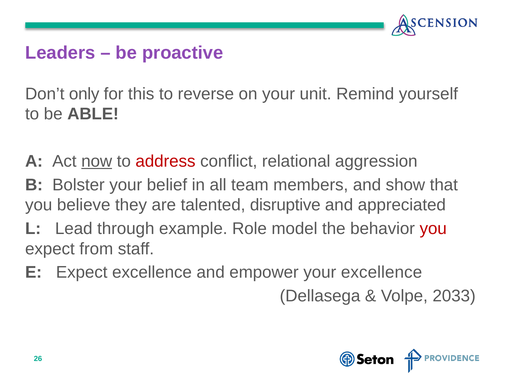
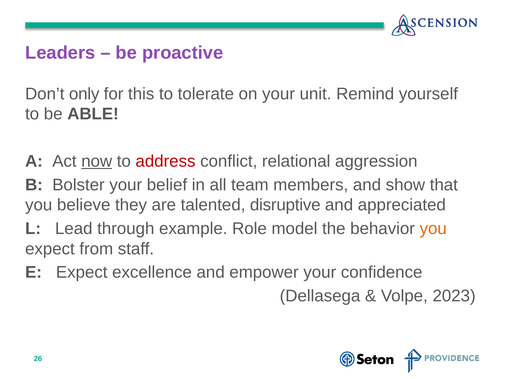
reverse: reverse -> tolerate (206, 94)
you colour: red -> orange (433, 229)
your excellence: excellence -> confidence (382, 273)
2033: 2033 -> 2023 (454, 296)
